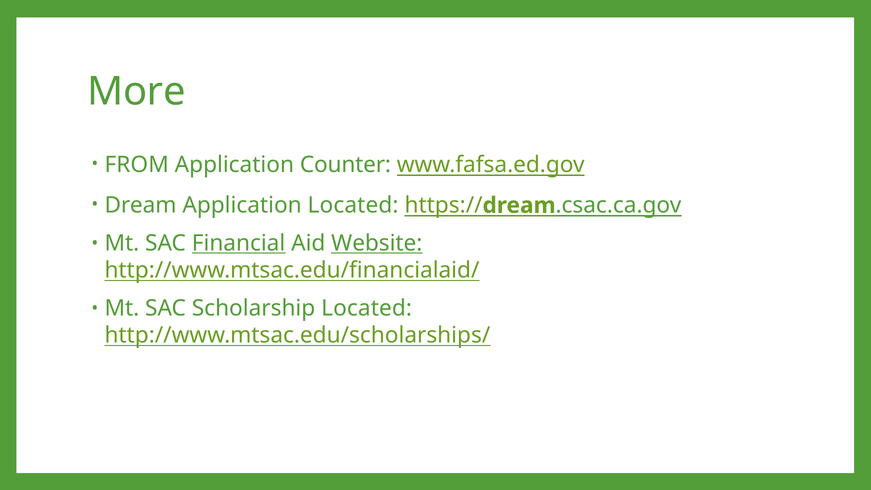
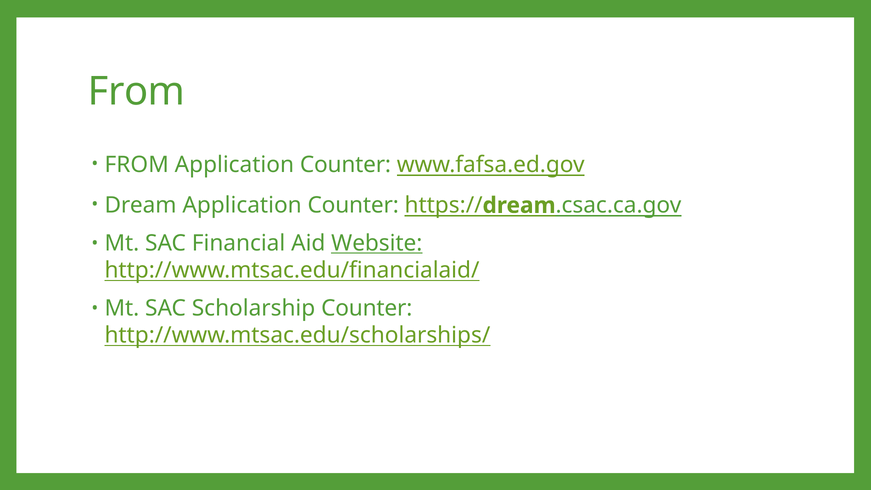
More: More -> From (137, 92)
Dream Application Located: Located -> Counter (353, 205)
Financial underline: present -> none (239, 243)
Scholarship Located: Located -> Counter (367, 308)
